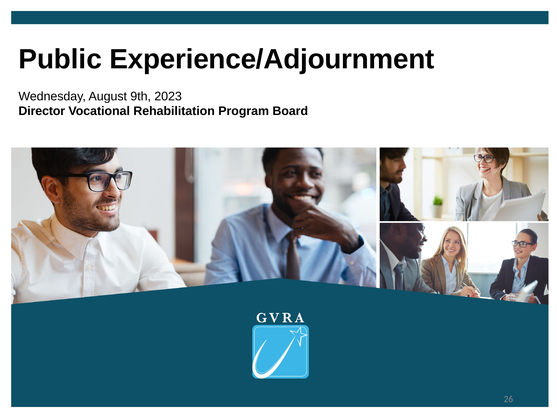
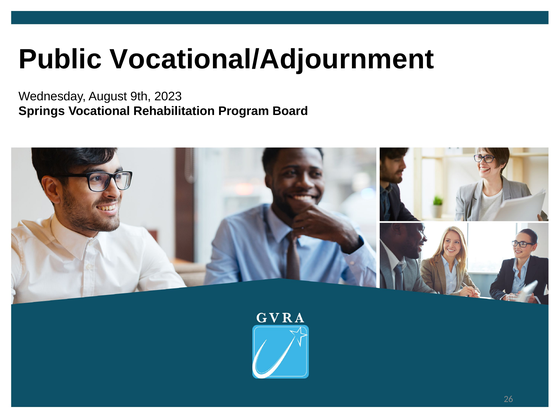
Experience/Adjournment: Experience/Adjournment -> Vocational/Adjournment (272, 59)
Director: Director -> Springs (42, 111)
